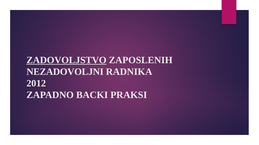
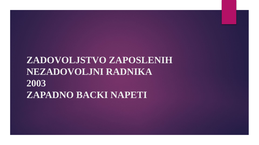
ZADOVOLJSTVO underline: present -> none (66, 60)
2012: 2012 -> 2003 (36, 84)
PRAKSI: PRAKSI -> NAPETI (129, 95)
